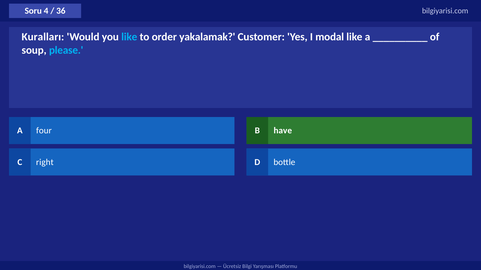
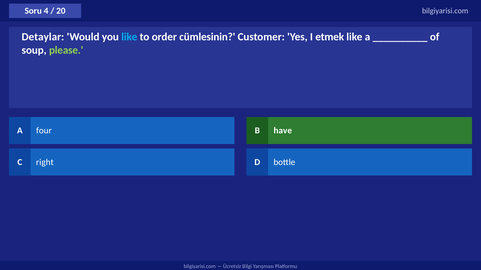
36: 36 -> 20 (61, 11)
Kuralları: Kuralları -> Detaylar (43, 37)
yakalamak: yakalamak -> cümlesinin (207, 37)
modal: modal -> etmek (330, 37)
please colour: light blue -> light green (66, 50)
